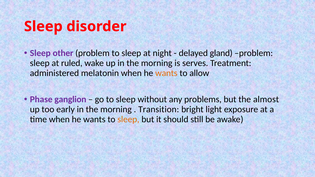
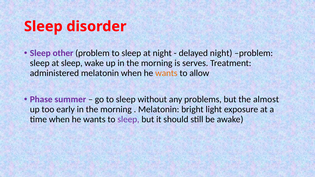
delayed gland: gland -> night (221, 53)
at ruled: ruled -> sleep (72, 63)
ganglion: ganglion -> summer (70, 100)
Transition: Transition -> Melatonin (159, 109)
sleep colour: orange -> purple (128, 119)
